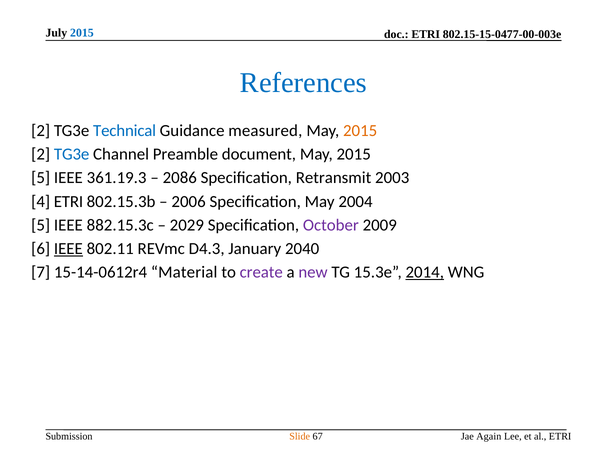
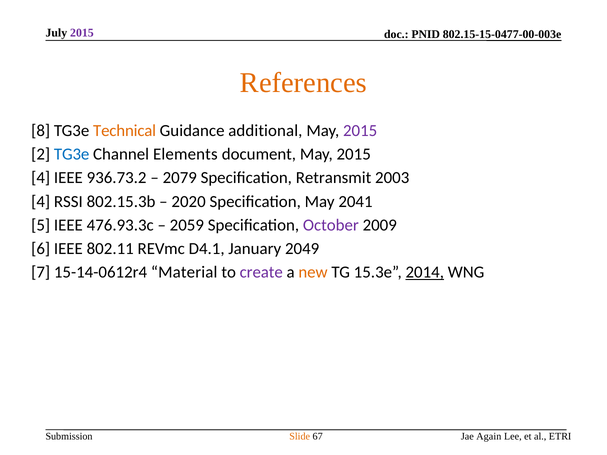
2015 colour: blue -> purple (82, 33)
ETRI: ETRI -> PNID (426, 34)
References colour: blue -> orange (303, 83)
2: 2 -> 8 (41, 131)
Technical colour: blue -> orange (125, 131)
measured: measured -> additional (265, 131)
2015 colour: orange -> purple (360, 131)
Preamble: Preamble -> Elements (185, 154)
5: 5 -> 4 (41, 178)
361.19.3: 361.19.3 -> 936.73.2 (117, 178)
2086: 2086 -> 2079 (180, 178)
4 ETRI: ETRI -> RSSI (68, 202)
2006: 2006 -> 2020 (189, 202)
2004: 2004 -> 2041 (355, 202)
882.15.3c: 882.15.3c -> 476.93.3c (120, 225)
2029: 2029 -> 2059 (187, 225)
IEEE underline: present -> none (68, 249)
D4.3: D4.3 -> D4.1 (207, 249)
2040: 2040 -> 2049 (302, 249)
new colour: purple -> orange (313, 272)
